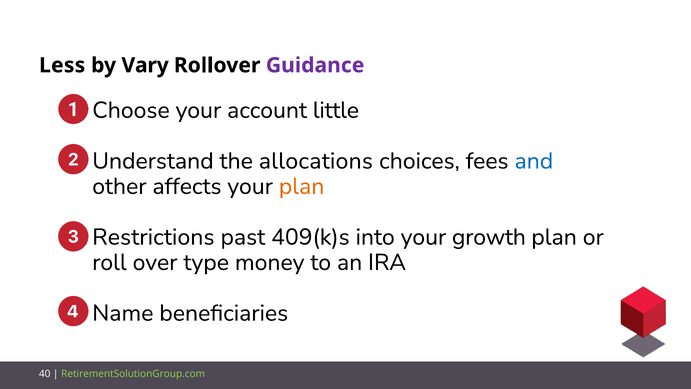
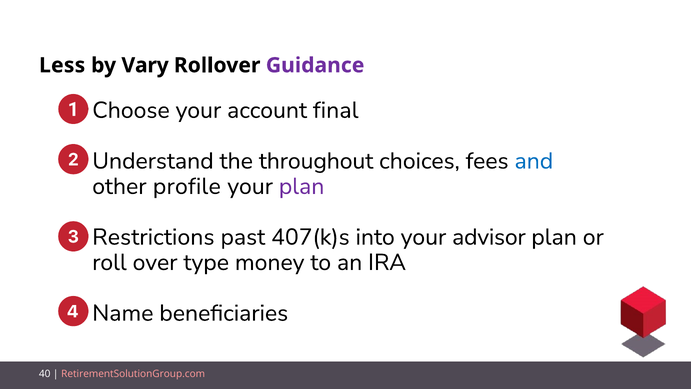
little: little -> final (336, 110)
allocations: allocations -> throughout (316, 161)
affects: affects -> profile (187, 186)
plan colour: orange -> purple (302, 186)
409(k)s: 409(k)s -> 407(k)s (310, 237)
growth: growth -> advisor (489, 237)
RetirementSolutionGroup.com colour: light green -> pink (133, 374)
